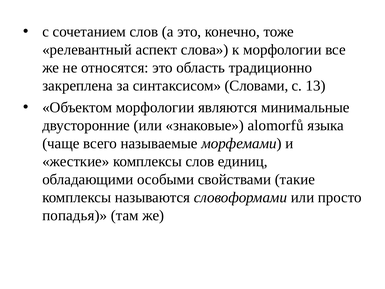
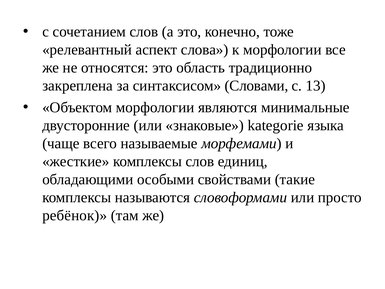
alomorfů: alomorfů -> kategorie (276, 125)
попадья: попадья -> ребёнок (75, 215)
